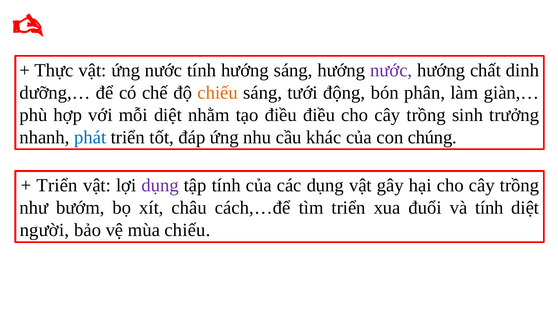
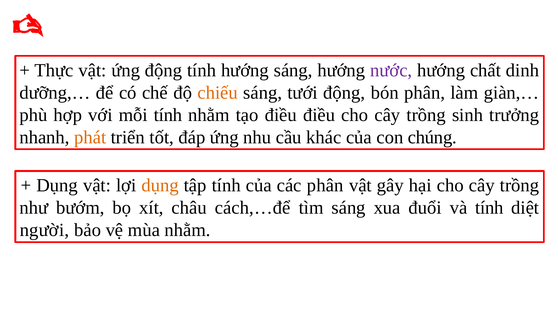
ứng nước: nước -> động (164, 70)
mỗi diệt: diệt -> tính (168, 115)
phát colour: blue -> orange (90, 137)
Triển: Triển -> Dụng (57, 185)
dụng colour: purple -> orange (160, 185)
các dụng: dụng -> phân (325, 185)
tìm triển: triển -> sáng (349, 208)
mùa chiếu: chiếu -> nhằm (188, 230)
